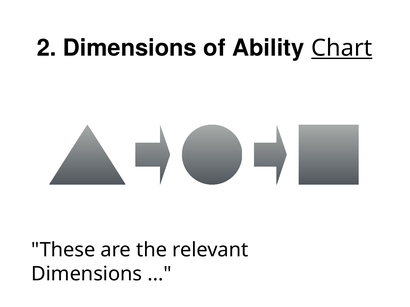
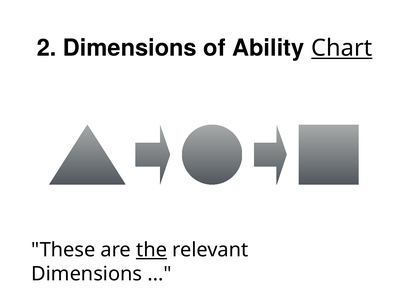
the underline: none -> present (152, 250)
